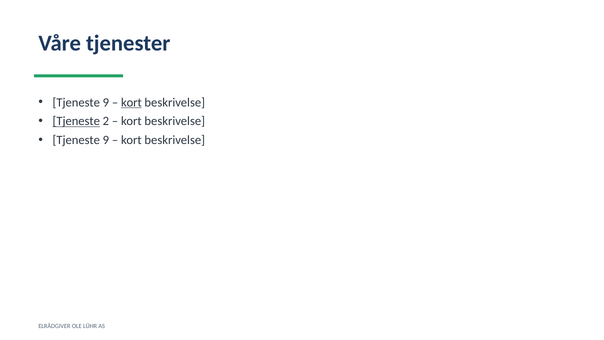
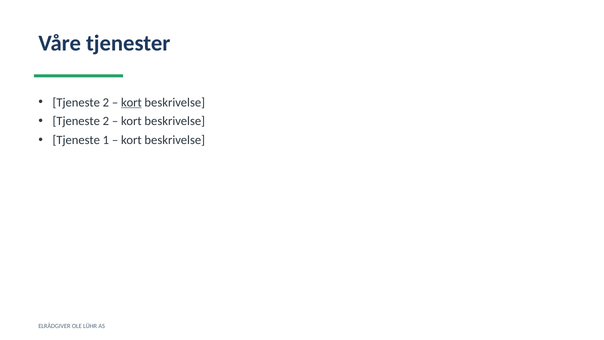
9: 9 -> 2 (106, 102)
Tjeneste underline: present -> none (76, 121)
9: 9 -> 1 (106, 140)
